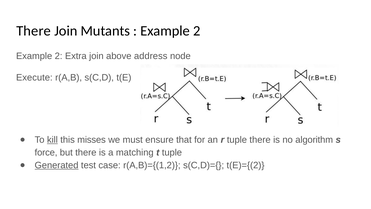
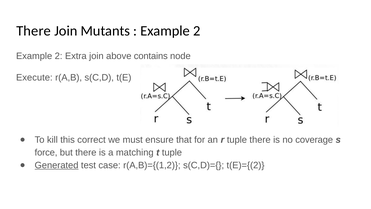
address: address -> contains (151, 56)
kill underline: present -> none (52, 140)
misses: misses -> correct (91, 140)
algorithm: algorithm -> coverage (314, 140)
